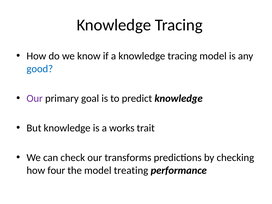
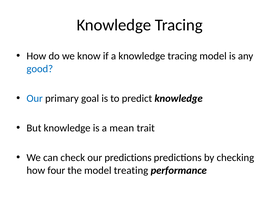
Our colour: purple -> blue (35, 98)
works: works -> mean (122, 128)
our transforms: transforms -> predictions (128, 158)
